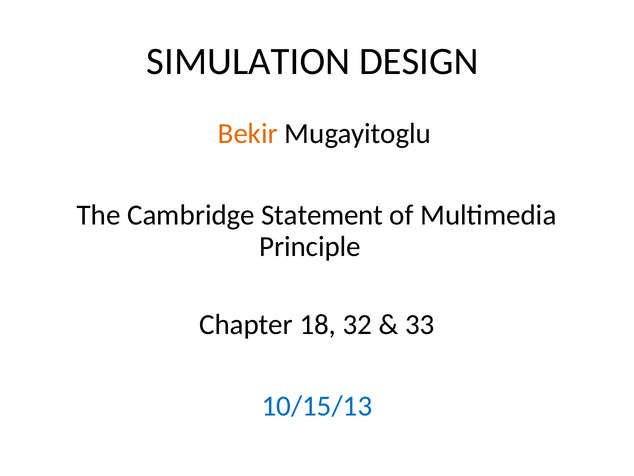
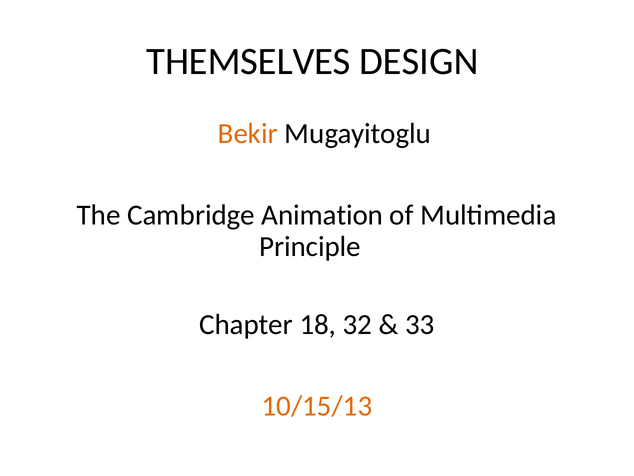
SIMULATION: SIMULATION -> THEMSELVES (249, 61)
Statement: Statement -> Animation (322, 215)
10/15/13 colour: blue -> orange (317, 406)
